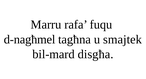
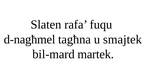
Marru: Marru -> Slaten (46, 24)
disgħa: disgħa -> martek (96, 54)
